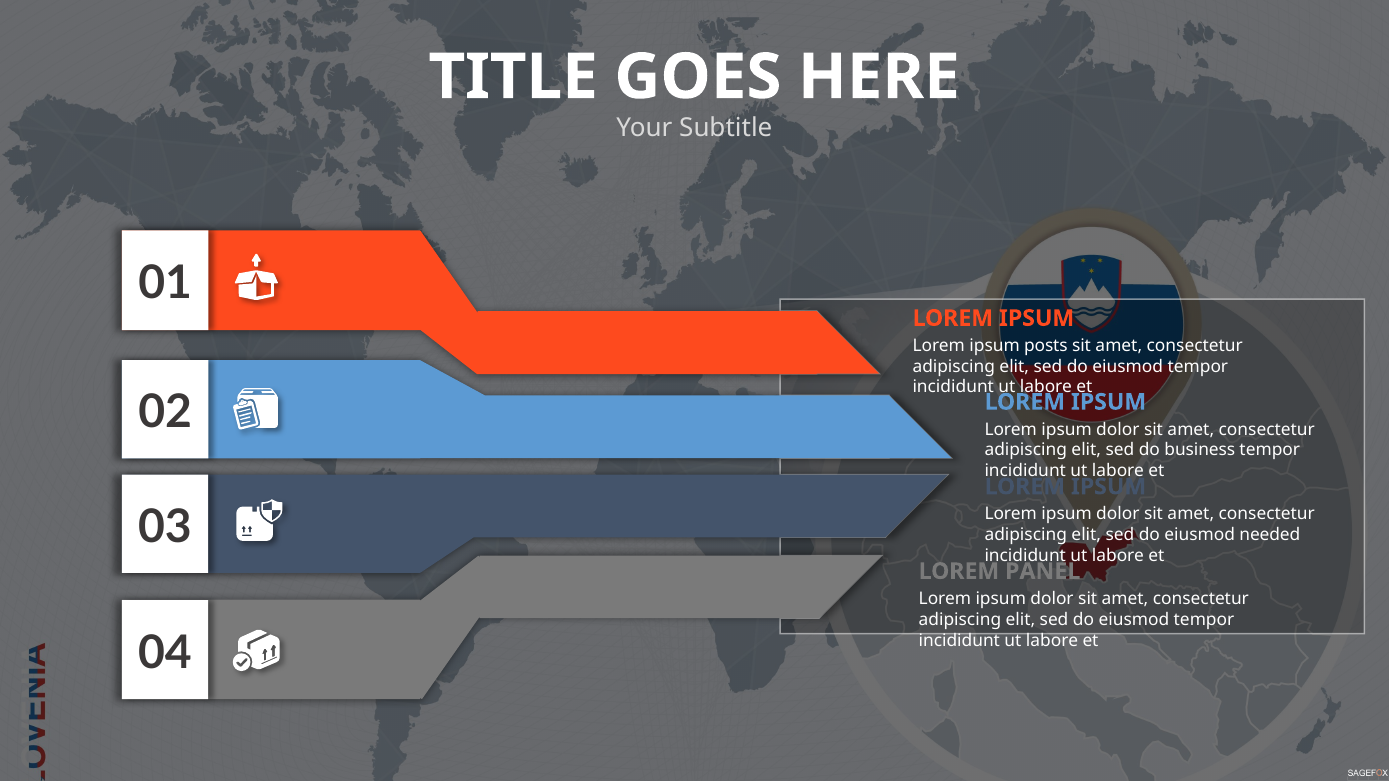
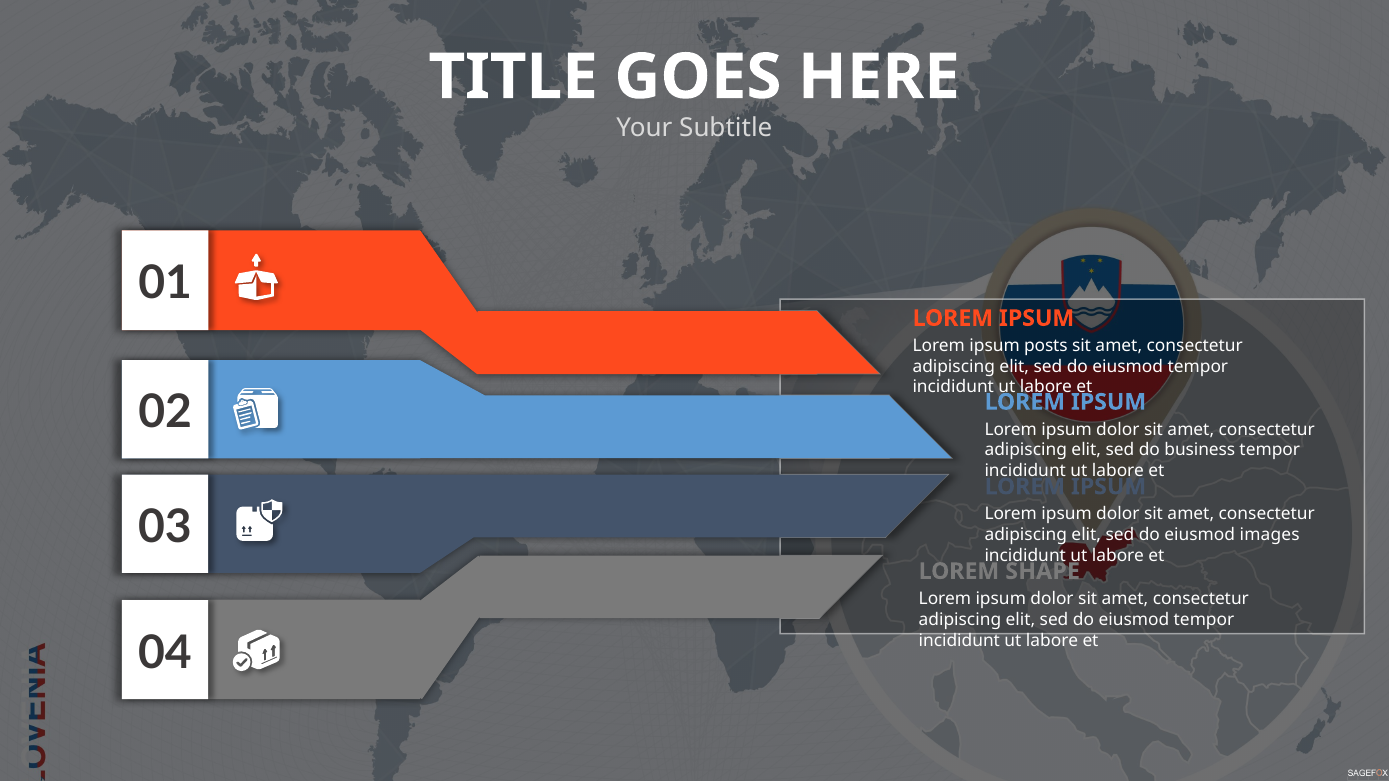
needed: needed -> images (1270, 535)
PANEL: PANEL -> SHAPE (1043, 572)
